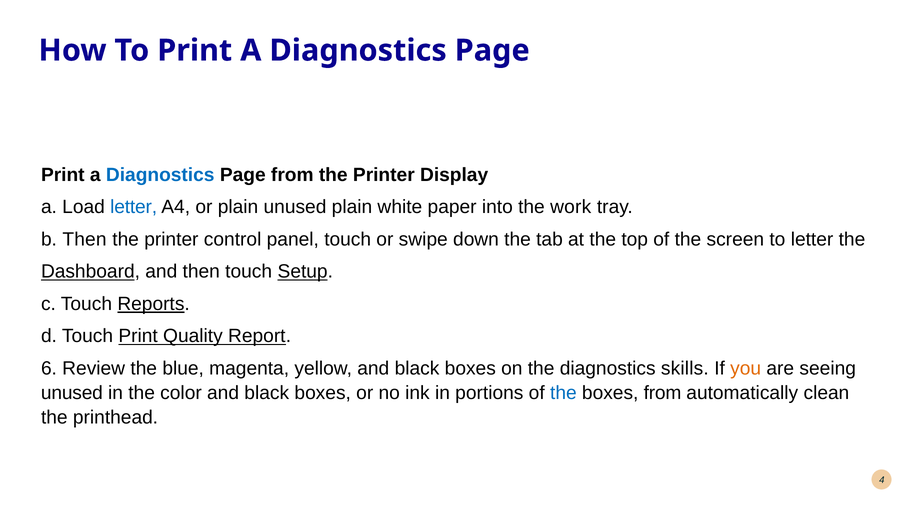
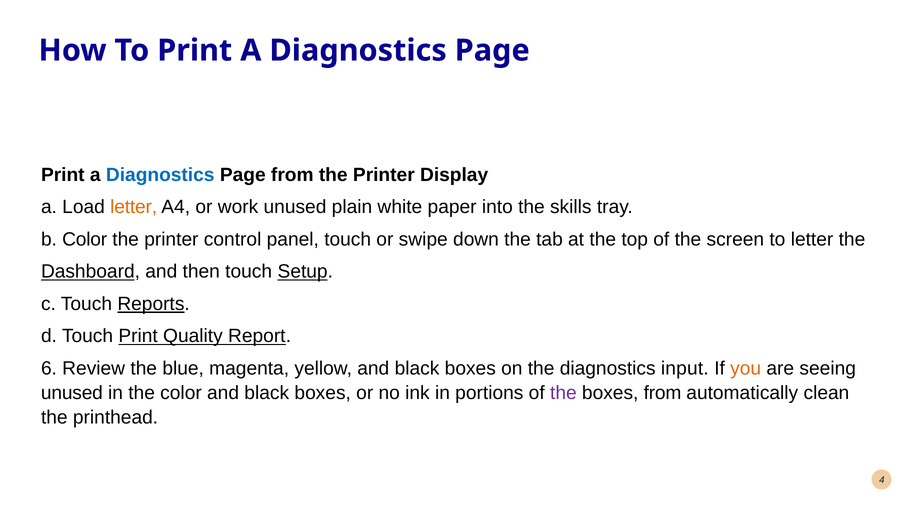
letter colour: blue -> orange (134, 207)
or plain: plain -> work (238, 207)
work: work -> skills (571, 207)
b Then: Then -> Color (85, 239)
skills: skills -> input (685, 368)
the colour: blue -> purple (563, 393)
